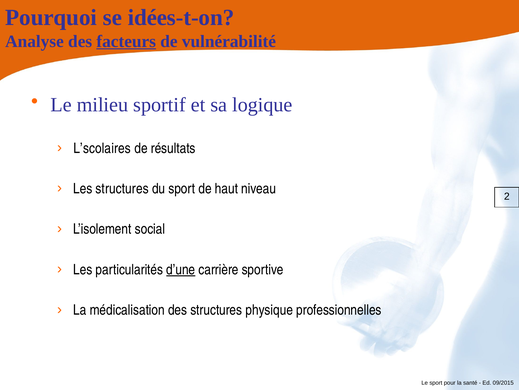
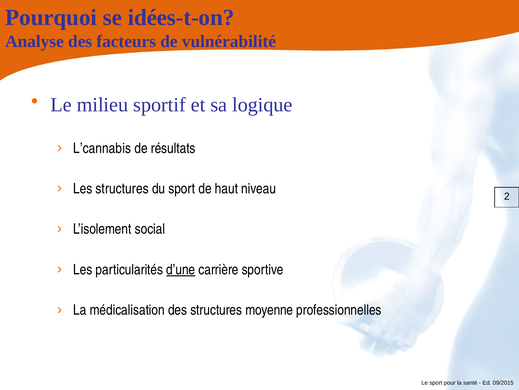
facteurs underline: present -> none (126, 41)
L’scolaires: L’scolaires -> L’cannabis (102, 148)
physique: physique -> moyenne (269, 309)
